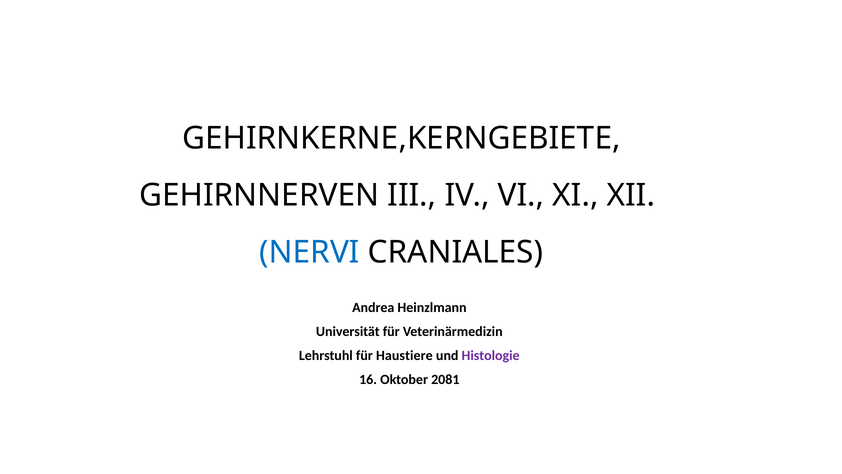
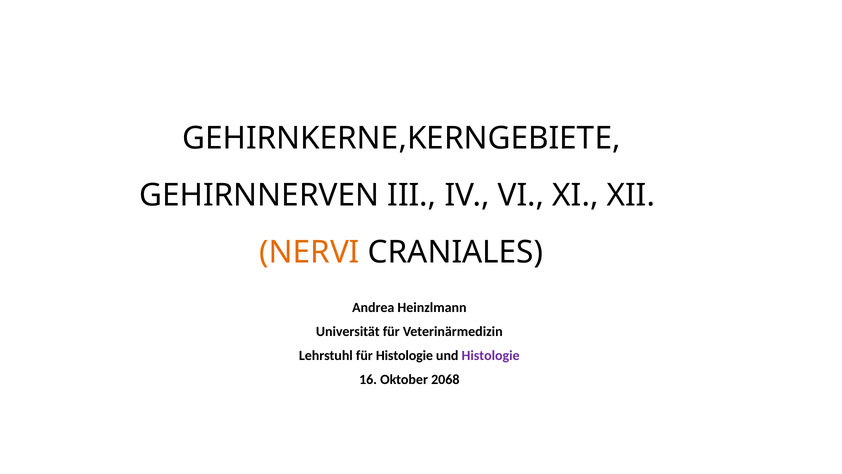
NERVI colour: blue -> orange (310, 252)
für Haustiere: Haustiere -> Histologie (404, 355)
2081: 2081 -> 2068 (445, 379)
